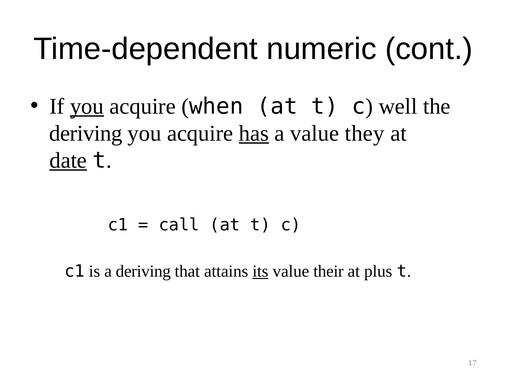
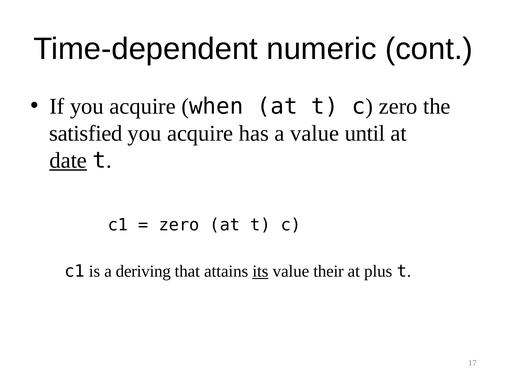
you underline: present -> none (87, 106)
c well: well -> zero (398, 106)
deriving: deriving -> satisfied (86, 133)
has underline: present -> none (254, 133)
they: they -> until (365, 133)
call: call -> zero (179, 225)
